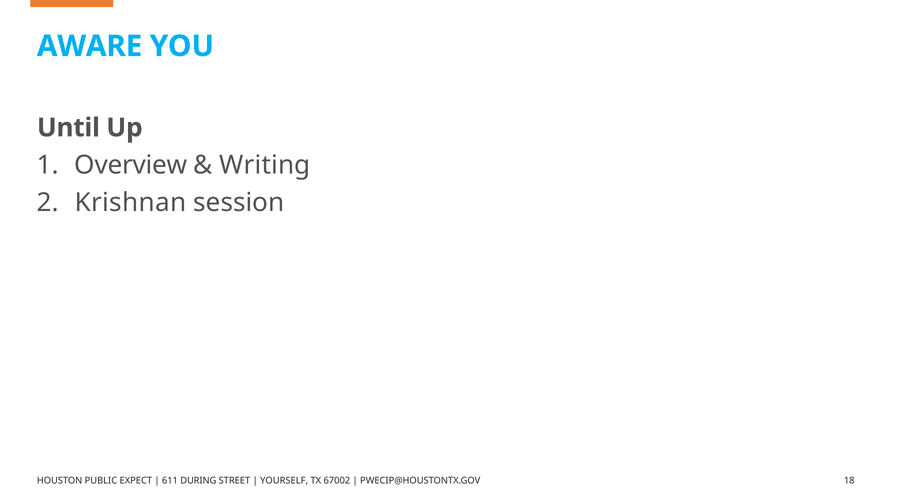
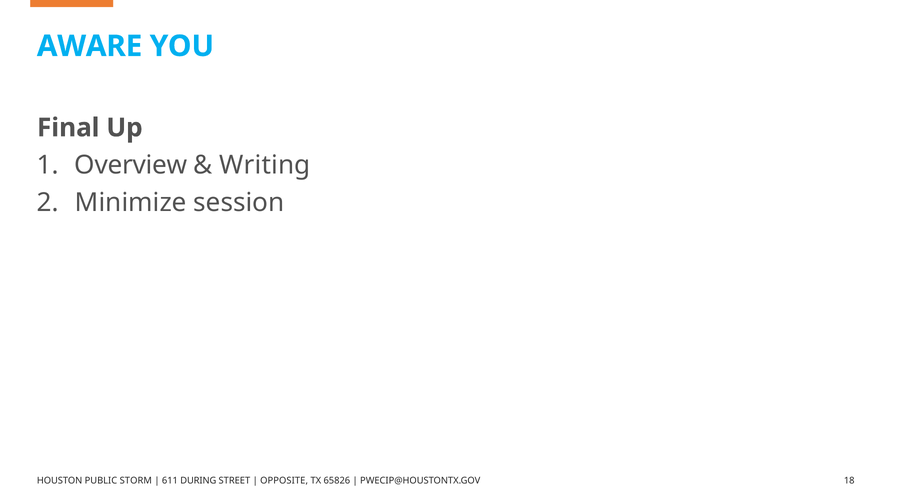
Until: Until -> Final (68, 128)
Krishnan: Krishnan -> Minimize (131, 203)
EXPECT: EXPECT -> STORM (136, 481)
YOURSELF: YOURSELF -> OPPOSITE (284, 481)
67002: 67002 -> 65826 (337, 481)
